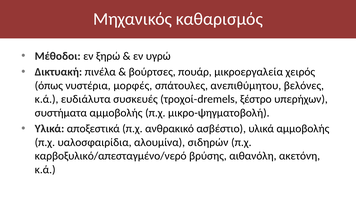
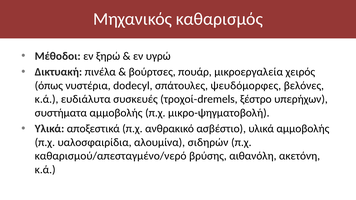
μορφές: μορφές -> dodecyl (133, 86)
ανεπιθύμητου: ανεπιθύμητου -> ψευδόμορφες (246, 86)
καρβοξυλικό/απεσταγμένο/νερό: καρβοξυλικό/απεσταγμένο/νερό -> καθαρισμού/απεσταγμένο/νερό (111, 156)
